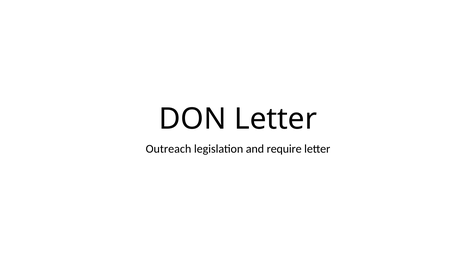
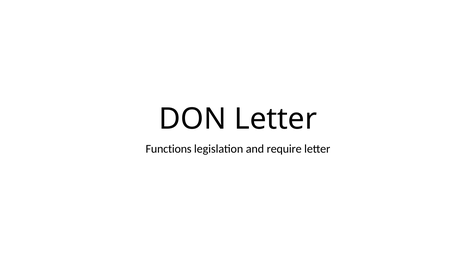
Outreach: Outreach -> Functions (169, 149)
